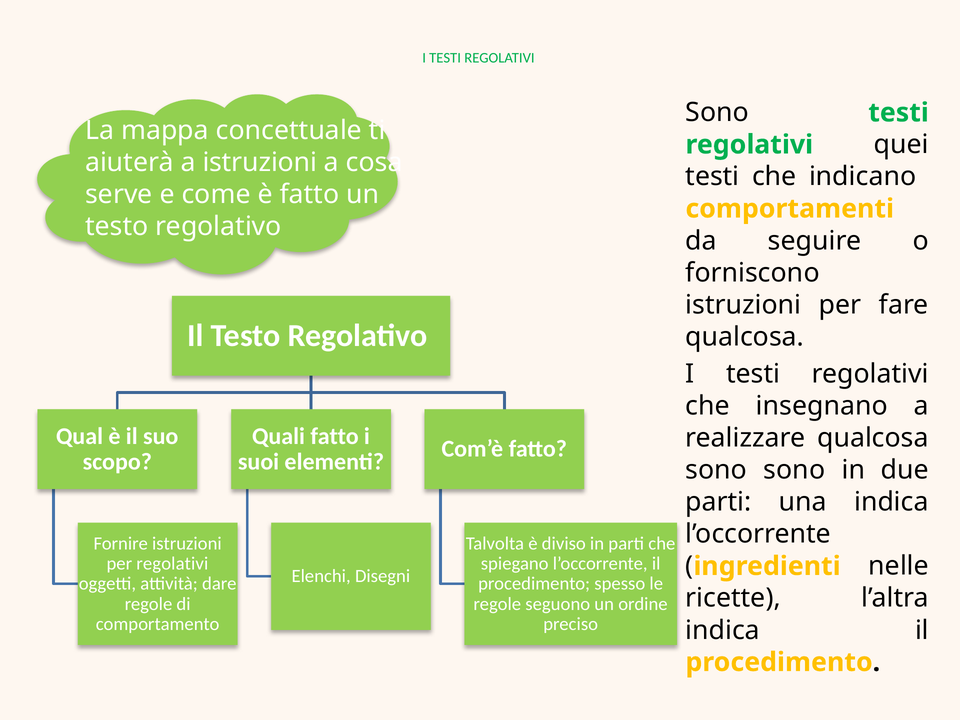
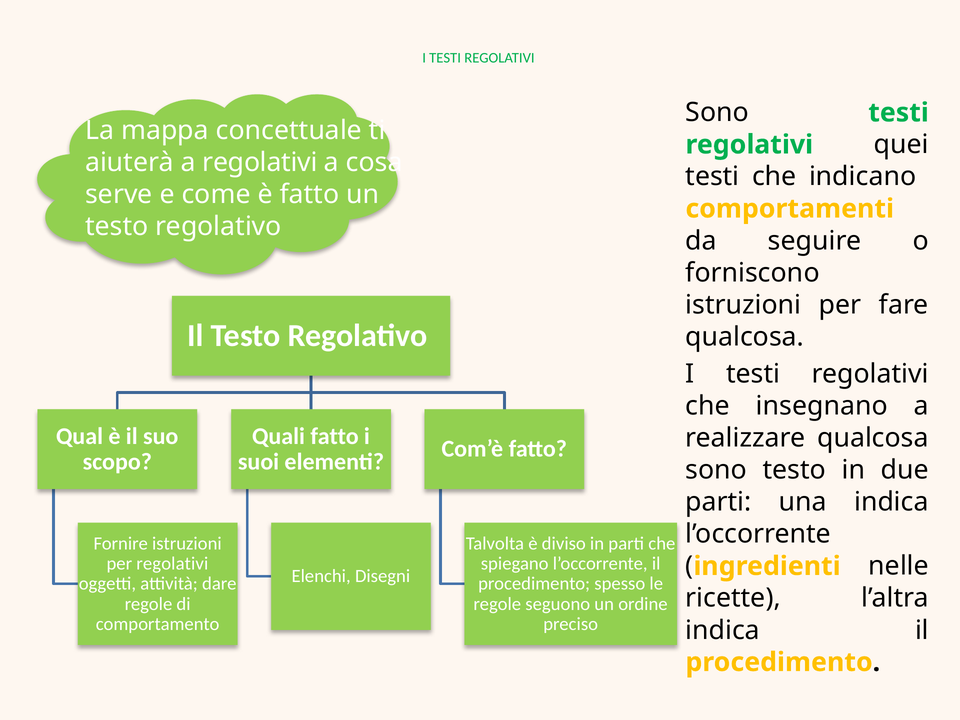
a istruzioni: istruzioni -> regolativi (260, 162)
sono sono: sono -> testo (794, 470)
